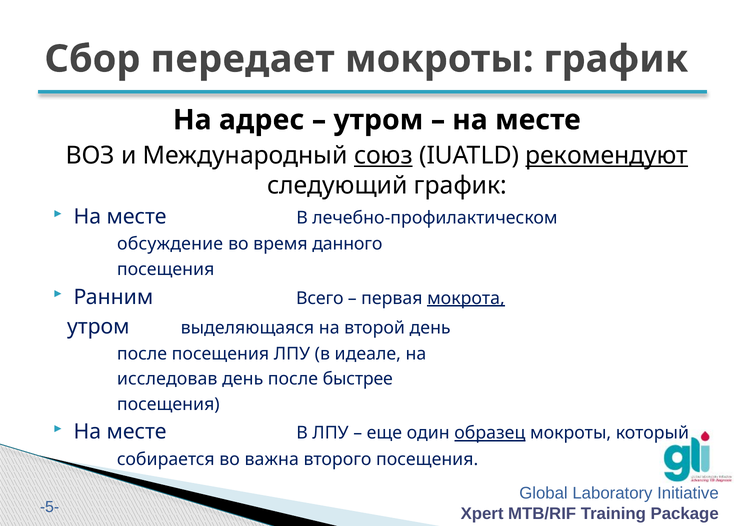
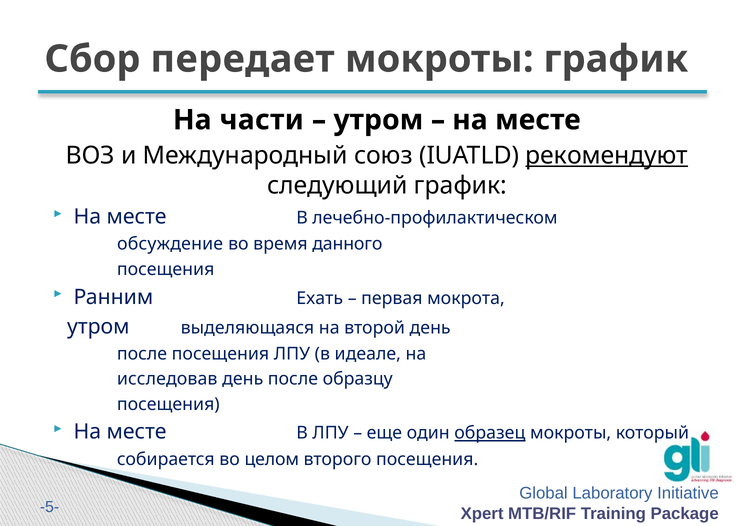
адрес: адрес -> части (262, 120)
союз underline: present -> none (383, 156)
Всего: Всего -> Ехать (320, 298)
мокрота underline: present -> none (466, 298)
быстрее: быстрее -> образцу (358, 379)
важна: важна -> целом (272, 459)
